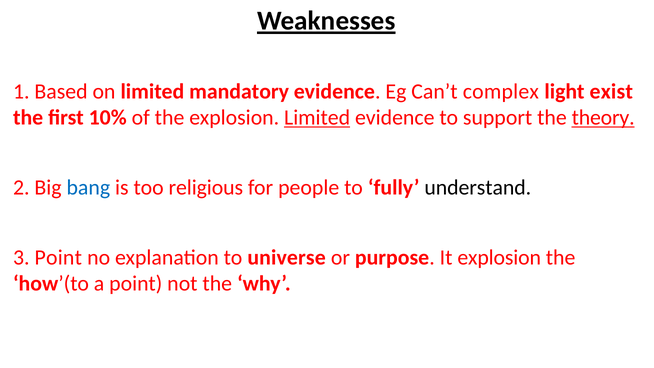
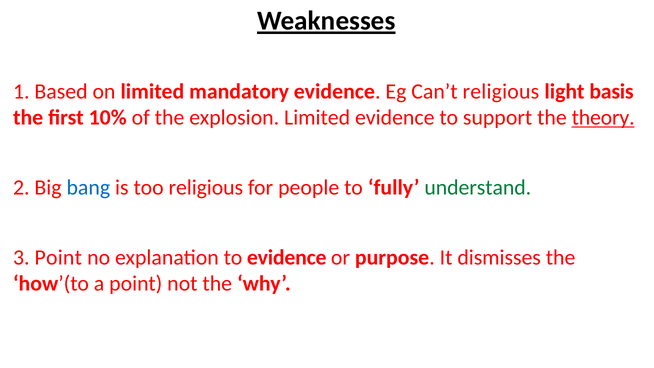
Can’t complex: complex -> religious (501, 91)
exist: exist -> basis (612, 91)
Limited underline: present -> none (317, 118)
understand colour: black -> green (478, 188)
to universe: universe -> evidence (287, 258)
It explosion: explosion -> dismisses (499, 258)
